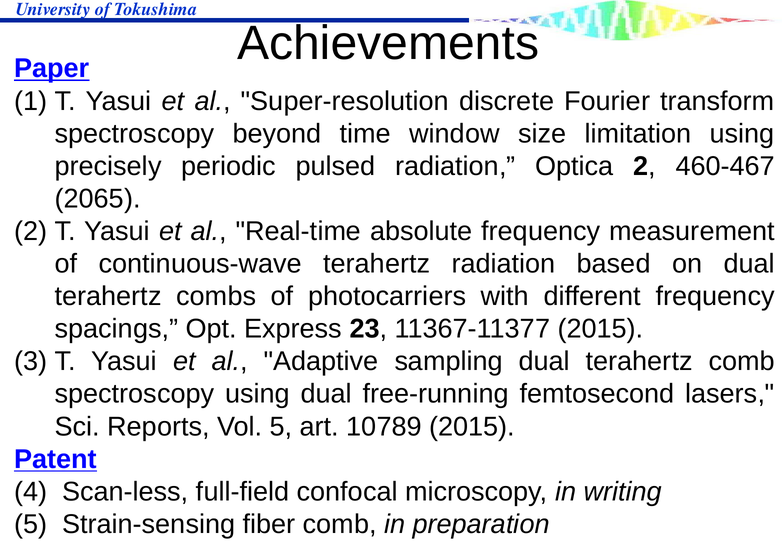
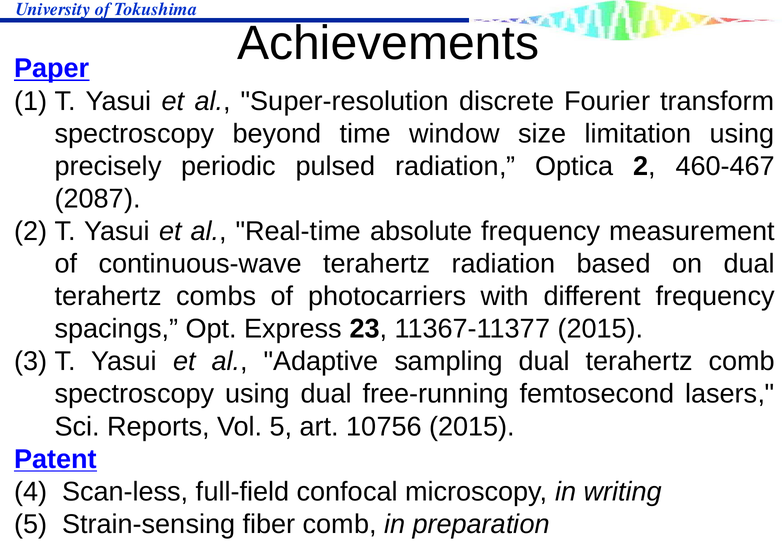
2065: 2065 -> 2087 (98, 198)
10789: 10789 -> 10756 (384, 426)
